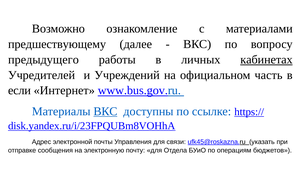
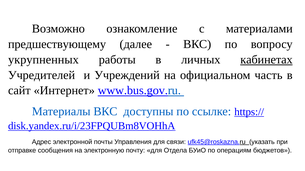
предыдущего: предыдущего -> укрупненных (43, 60)
если: если -> сайт (19, 91)
ВКС underline: present -> none (105, 112)
